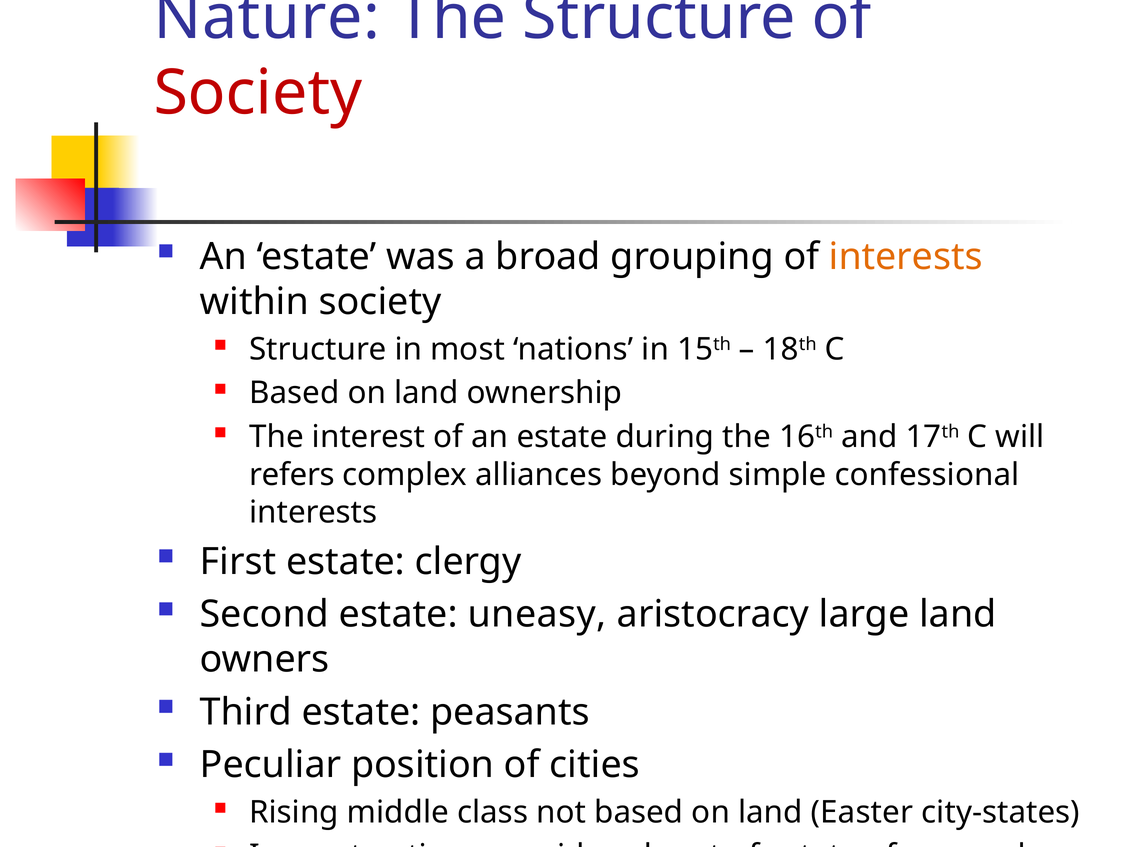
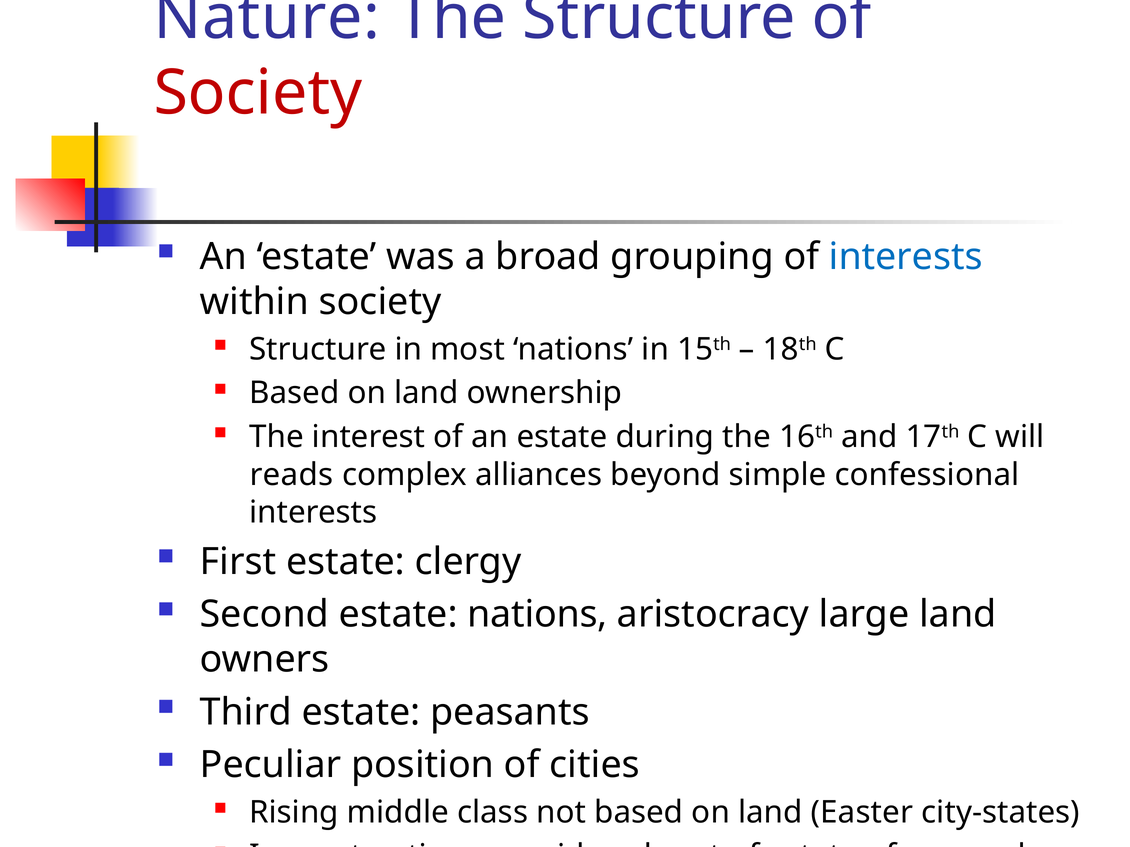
interests colour: orange -> blue (906, 257)
refers: refers -> reads (292, 475)
estate uneasy: uneasy -> nations (537, 615)
